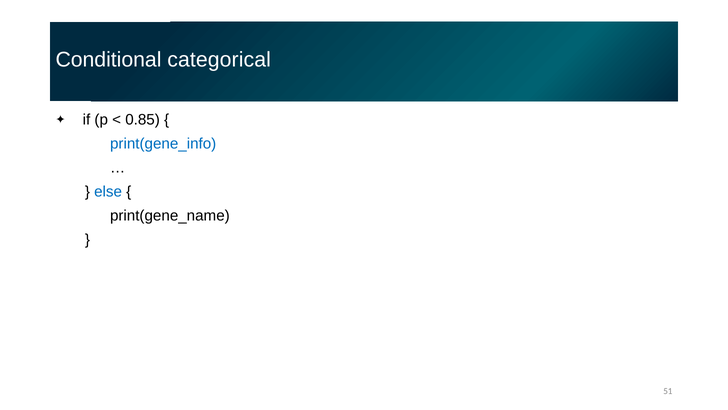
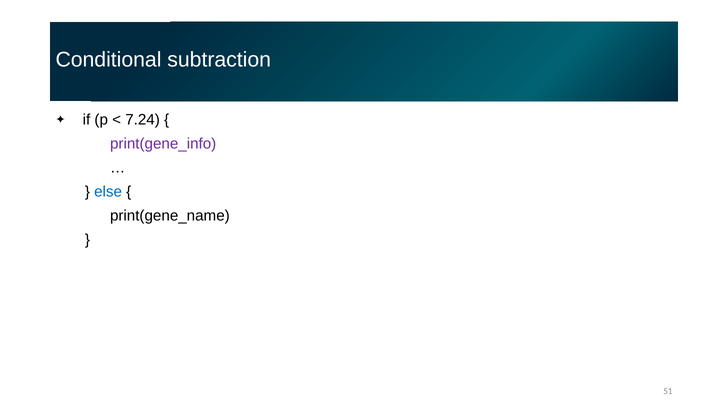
categorical: categorical -> subtraction (219, 60)
0.85: 0.85 -> 7.24 (143, 120)
print(gene_info colour: blue -> purple (163, 144)
